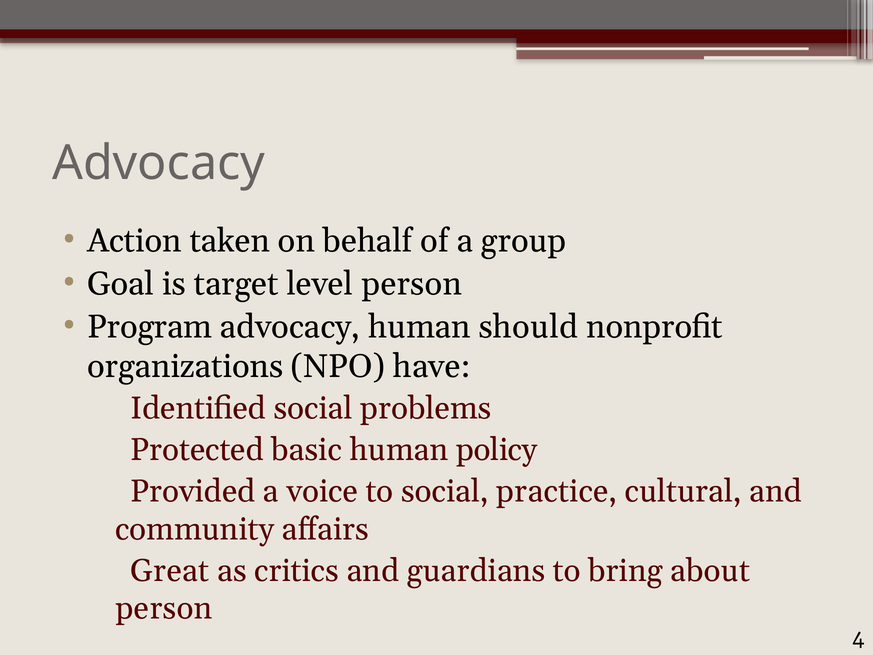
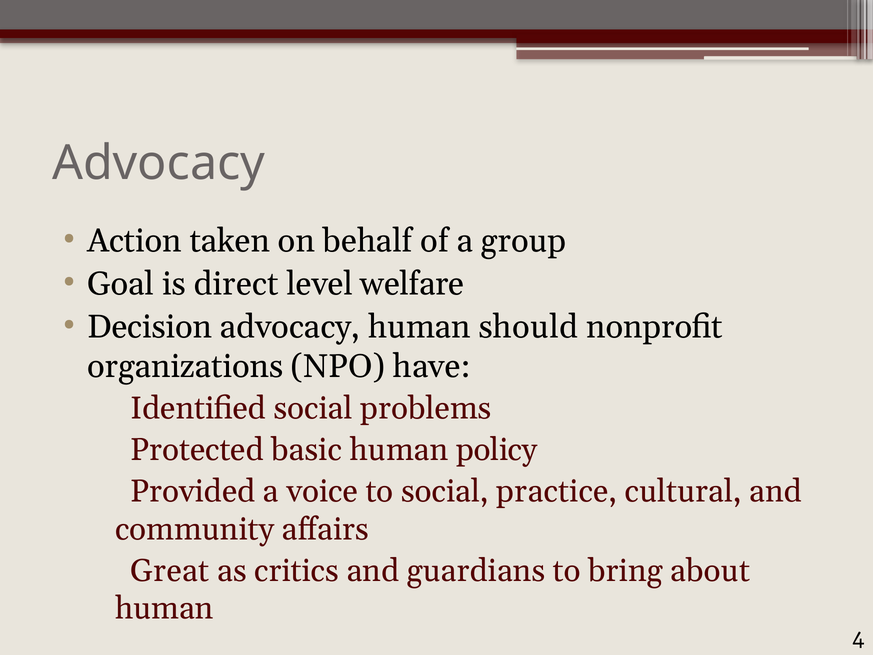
target: target -> direct (236, 284)
level person: person -> welfare (412, 284)
Program: Program -> Decision (150, 327)
person: person -> human (164, 608)
